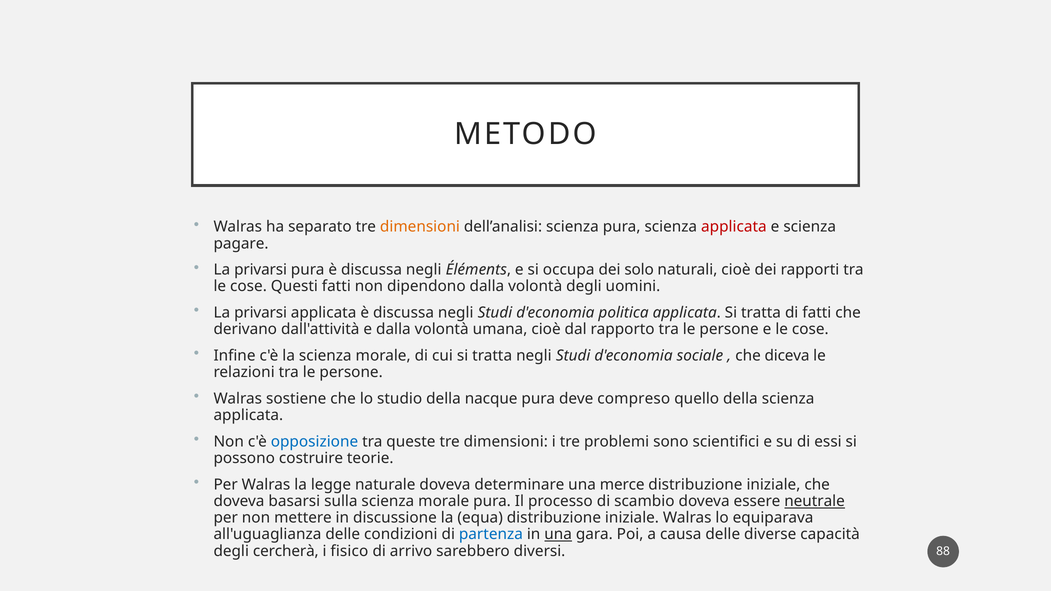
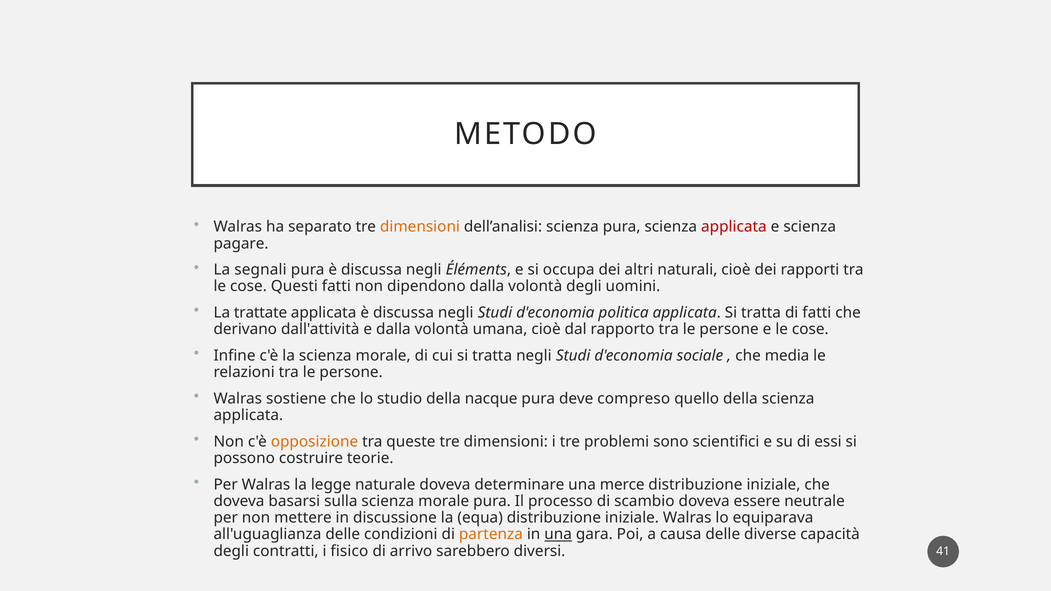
privarsi: privarsi -> segnali (260, 270)
solo: solo -> altri (639, 270)
privarsi: privarsi -> trattate (261, 313)
diceva: diceva -> media (787, 356)
opposizione colour: blue -> orange (314, 442)
neutrale underline: present -> none (815, 501)
partenza colour: blue -> orange (491, 535)
cercherà: cercherà -> contratti (286, 551)
88: 88 -> 41 (943, 552)
